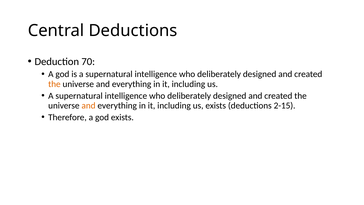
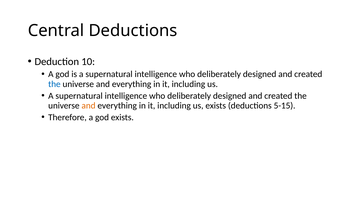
70: 70 -> 10 (88, 62)
the colour: orange -> blue (54, 84)
2-15: 2-15 -> 5-15 (285, 105)
